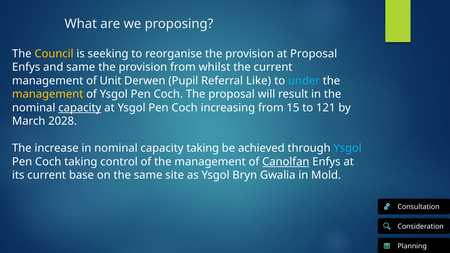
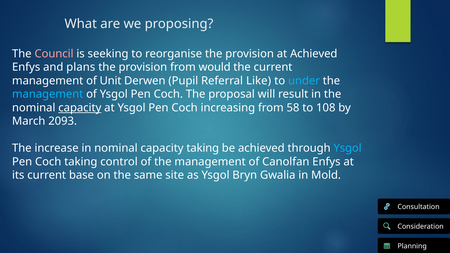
Council colour: yellow -> pink (54, 54)
at Proposal: Proposal -> Achieved (314, 54)
and same: same -> plans (81, 67)
whilst: whilst -> would (215, 67)
management colour: yellow -> light blue (48, 94)
15: 15 -> 58 (293, 108)
121: 121 -> 108 (326, 108)
2028: 2028 -> 2093 (63, 121)
Canolfan underline: present -> none (286, 162)
